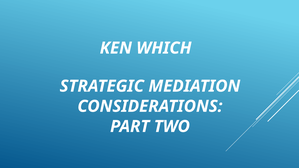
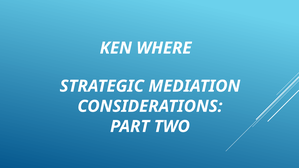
WHICH: WHICH -> WHERE (164, 48)
